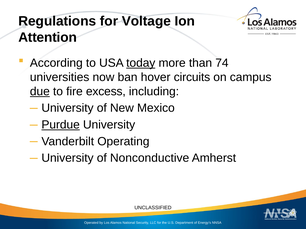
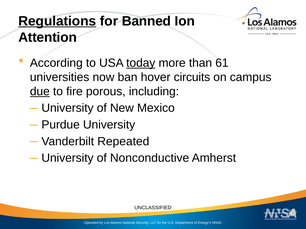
Regulations underline: none -> present (57, 21)
Voltage: Voltage -> Banned (146, 21)
74: 74 -> 61 (222, 63)
excess: excess -> porous (106, 92)
Purdue underline: present -> none (61, 125)
Operating: Operating -> Repeated (123, 142)
